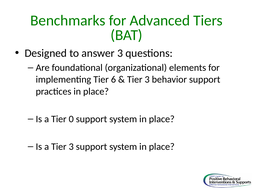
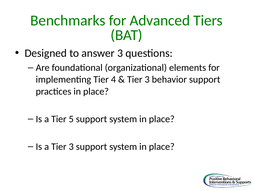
6: 6 -> 4 (113, 79)
0: 0 -> 5 (71, 119)
